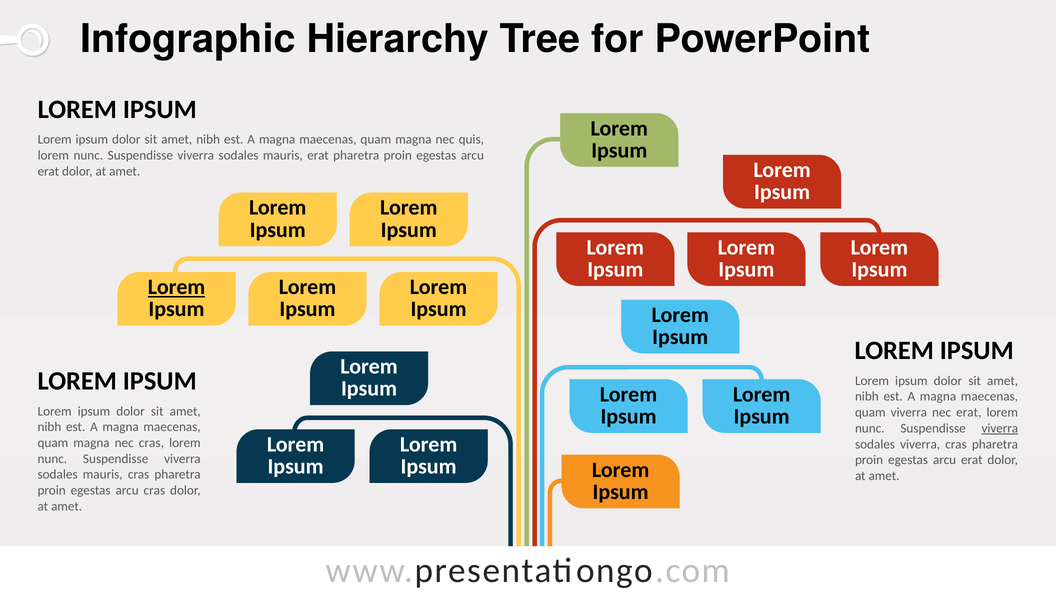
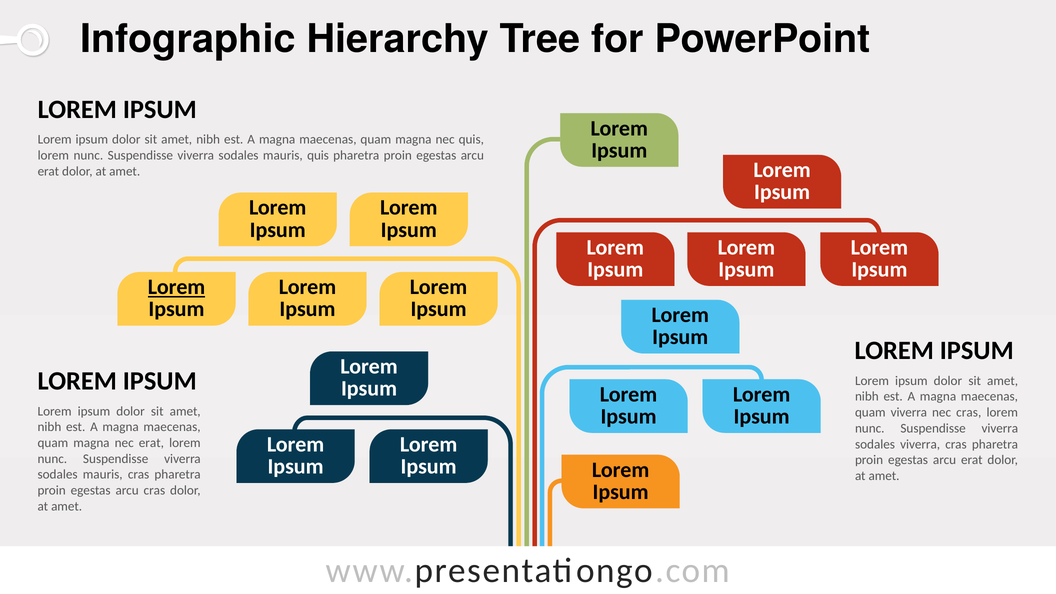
mauris erat: erat -> quis (318, 155)
nec erat: erat -> cras (969, 412)
viverra underline: present -> none (1000, 428)
nec cras: cras -> erat (151, 443)
